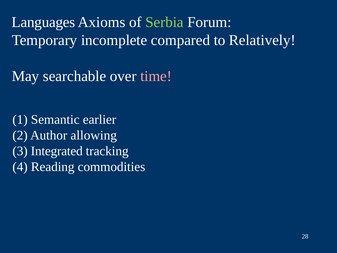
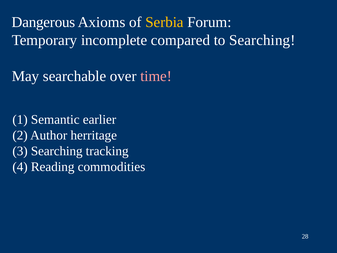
Languages: Languages -> Dangerous (43, 22)
Serbia colour: light green -> yellow (164, 22)
to Relatively: Relatively -> Searching (262, 40)
allowing: allowing -> herritage (94, 135)
3 Integrated: Integrated -> Searching (57, 151)
